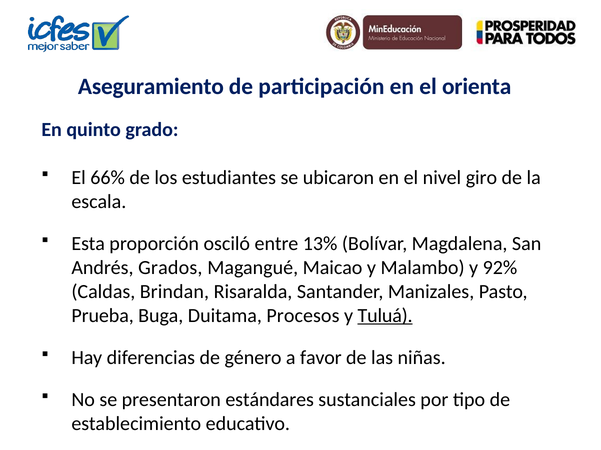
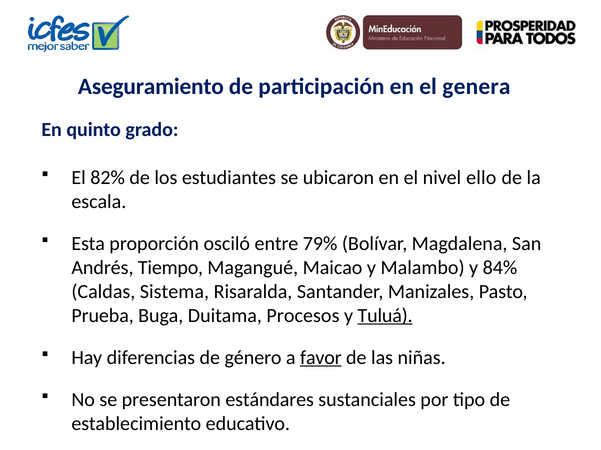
orienta: orienta -> genera (476, 87)
66%: 66% -> 82% (108, 178)
giro: giro -> ello (481, 178)
13%: 13% -> 79% (320, 244)
Grados: Grados -> Tiempo (171, 268)
92%: 92% -> 84% (500, 268)
Brindan: Brindan -> Sistema (174, 292)
favor underline: none -> present (321, 358)
